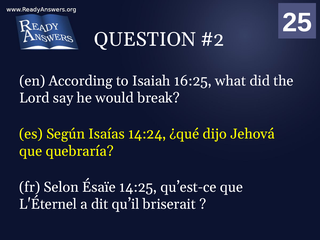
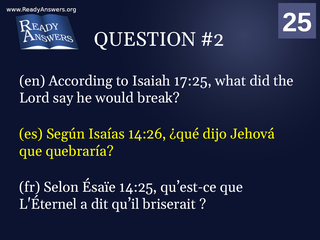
16:25: 16:25 -> 17:25 (193, 81)
14:24: 14:24 -> 14:26 (147, 134)
